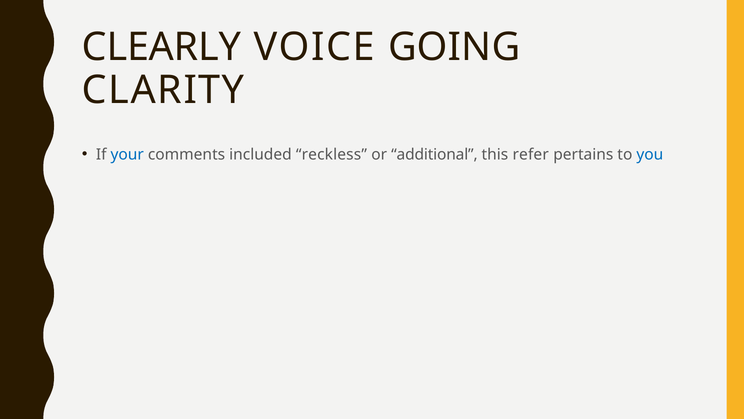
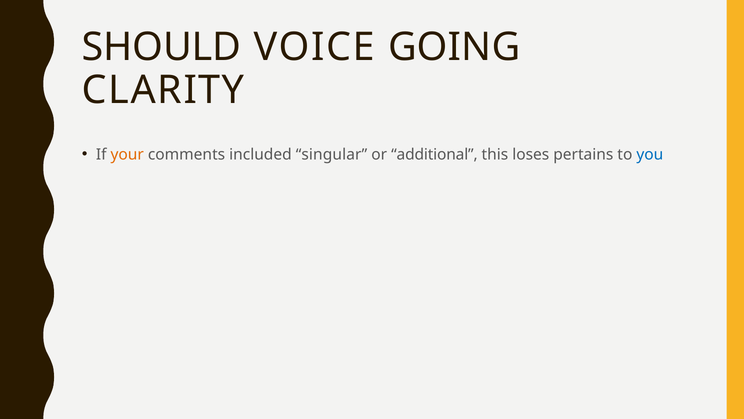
CLEARLY: CLEARLY -> SHOULD (161, 47)
your colour: blue -> orange (127, 155)
reckless: reckless -> singular (331, 155)
refer: refer -> loses (531, 155)
